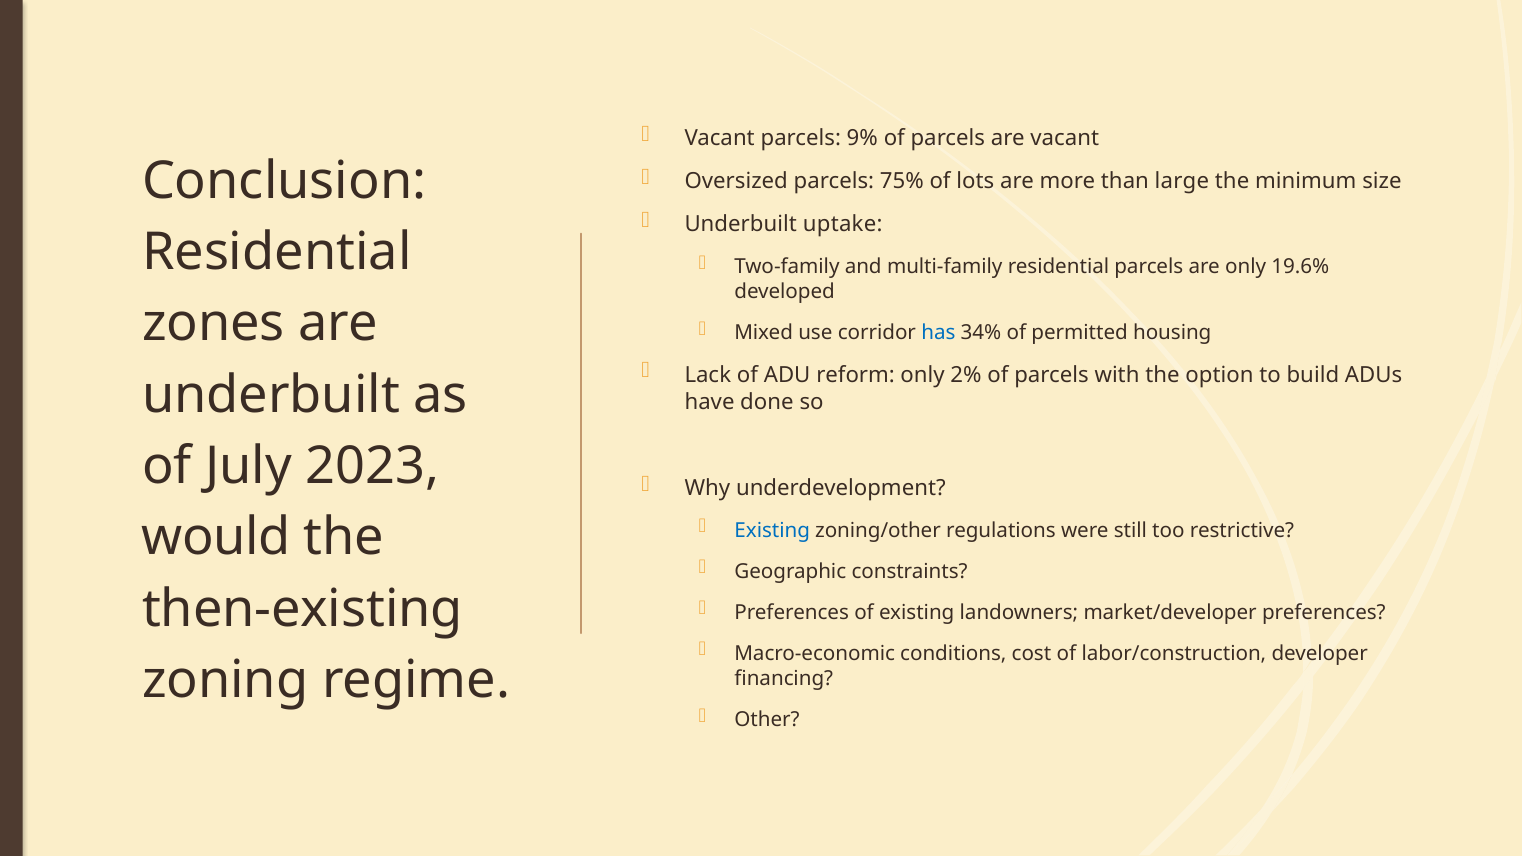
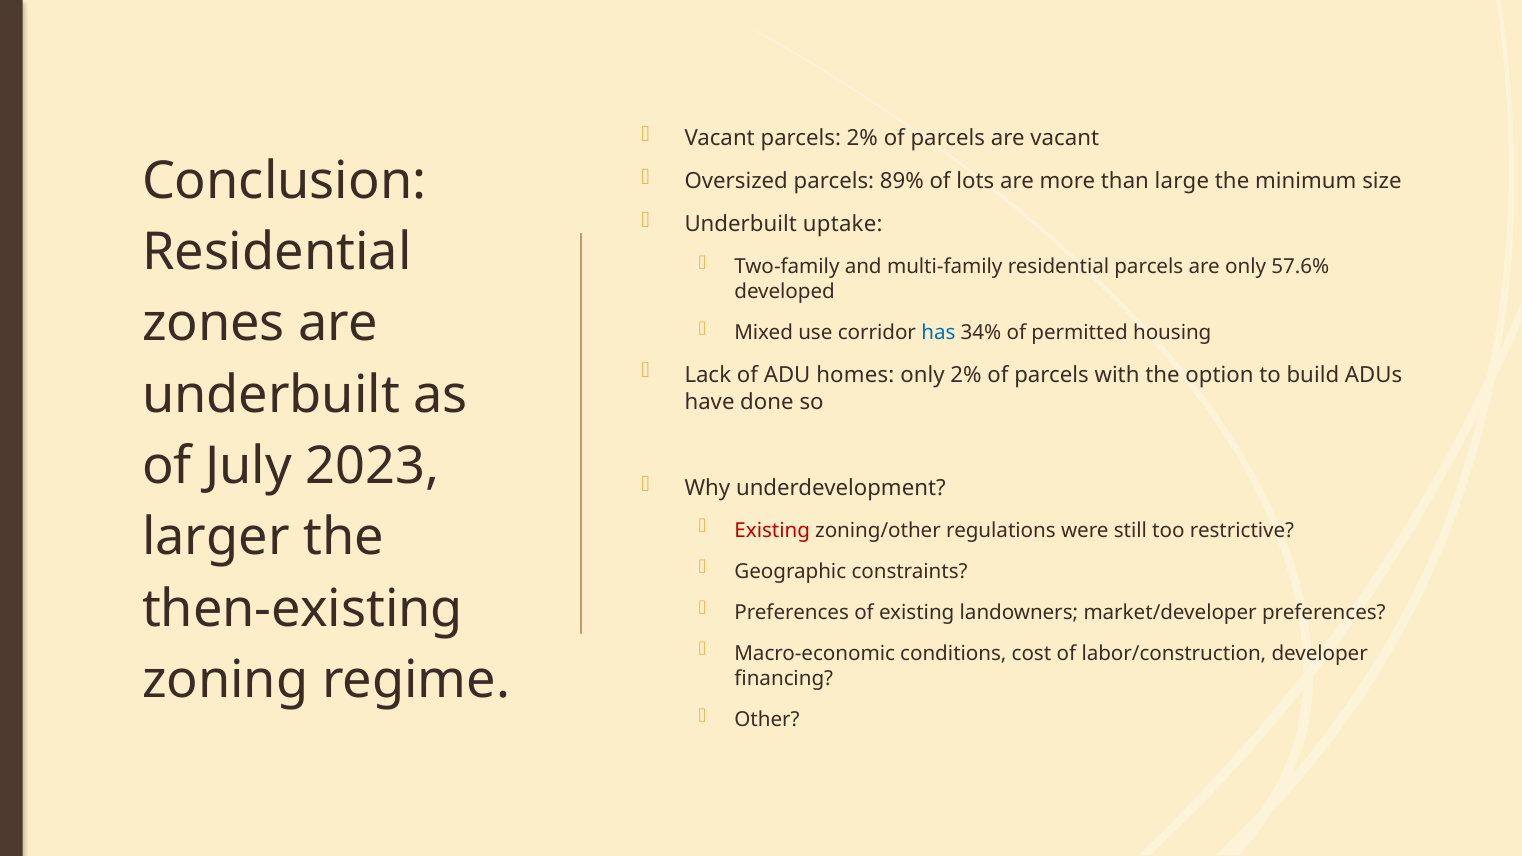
parcels 9%: 9% -> 2% (862, 138)
75%: 75% -> 89% (902, 182)
19.6%: 19.6% -> 57.6% (1300, 267)
reform: reform -> homes (855, 375)
Existing colour: blue -> red (772, 530)
would: would -> larger (216, 538)
